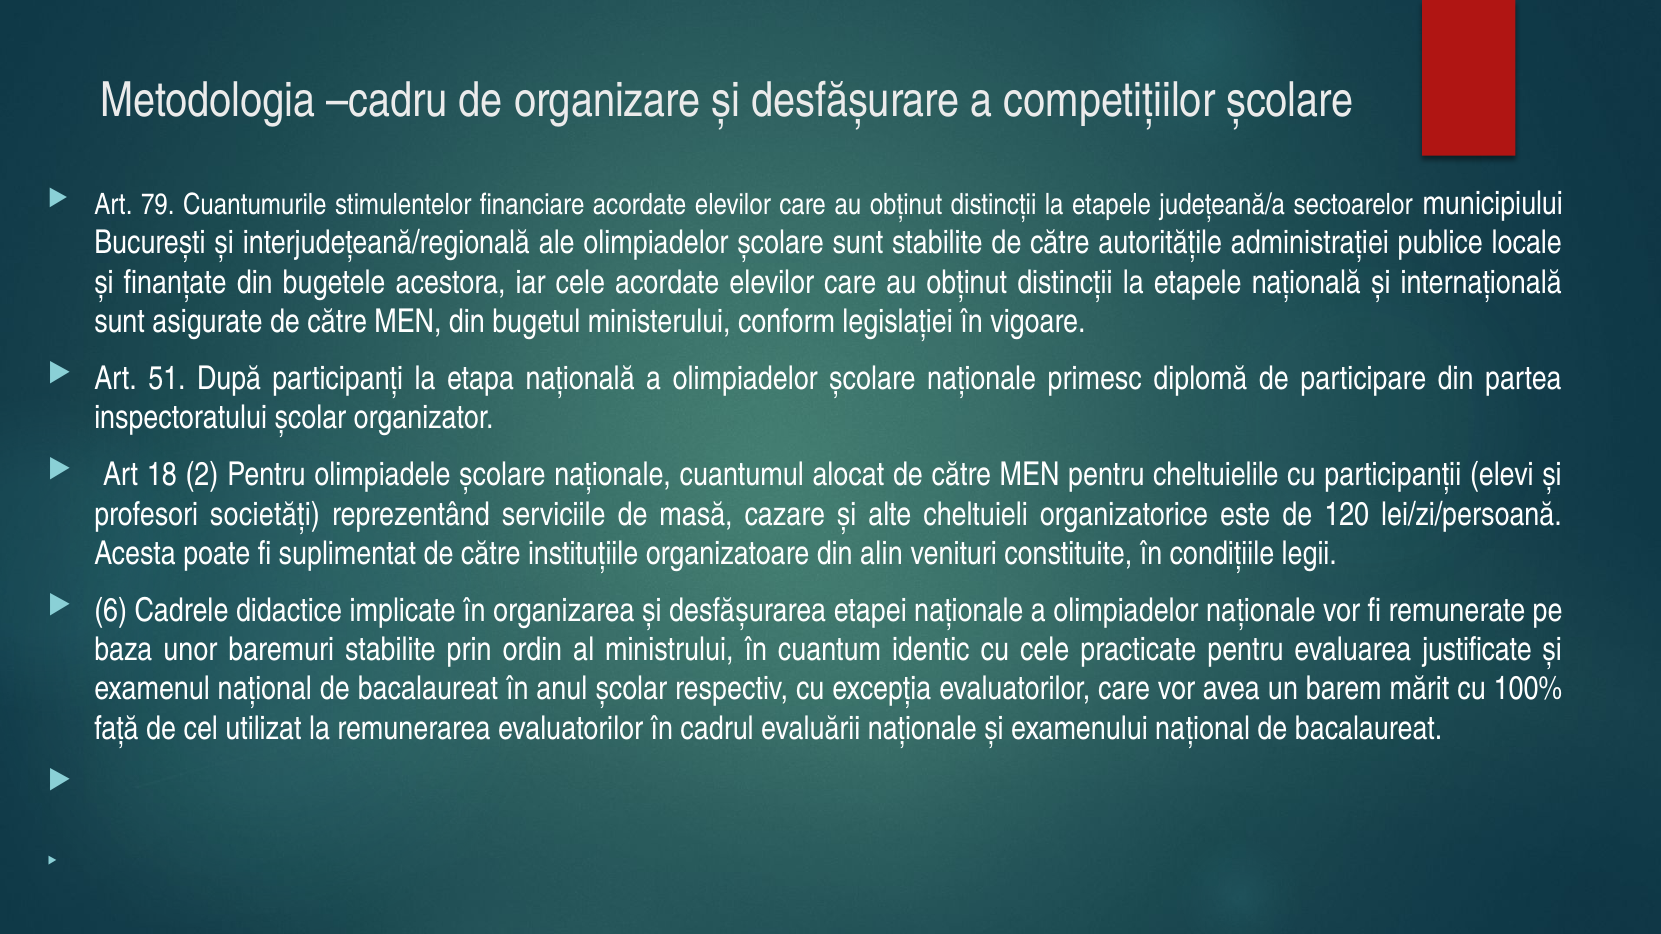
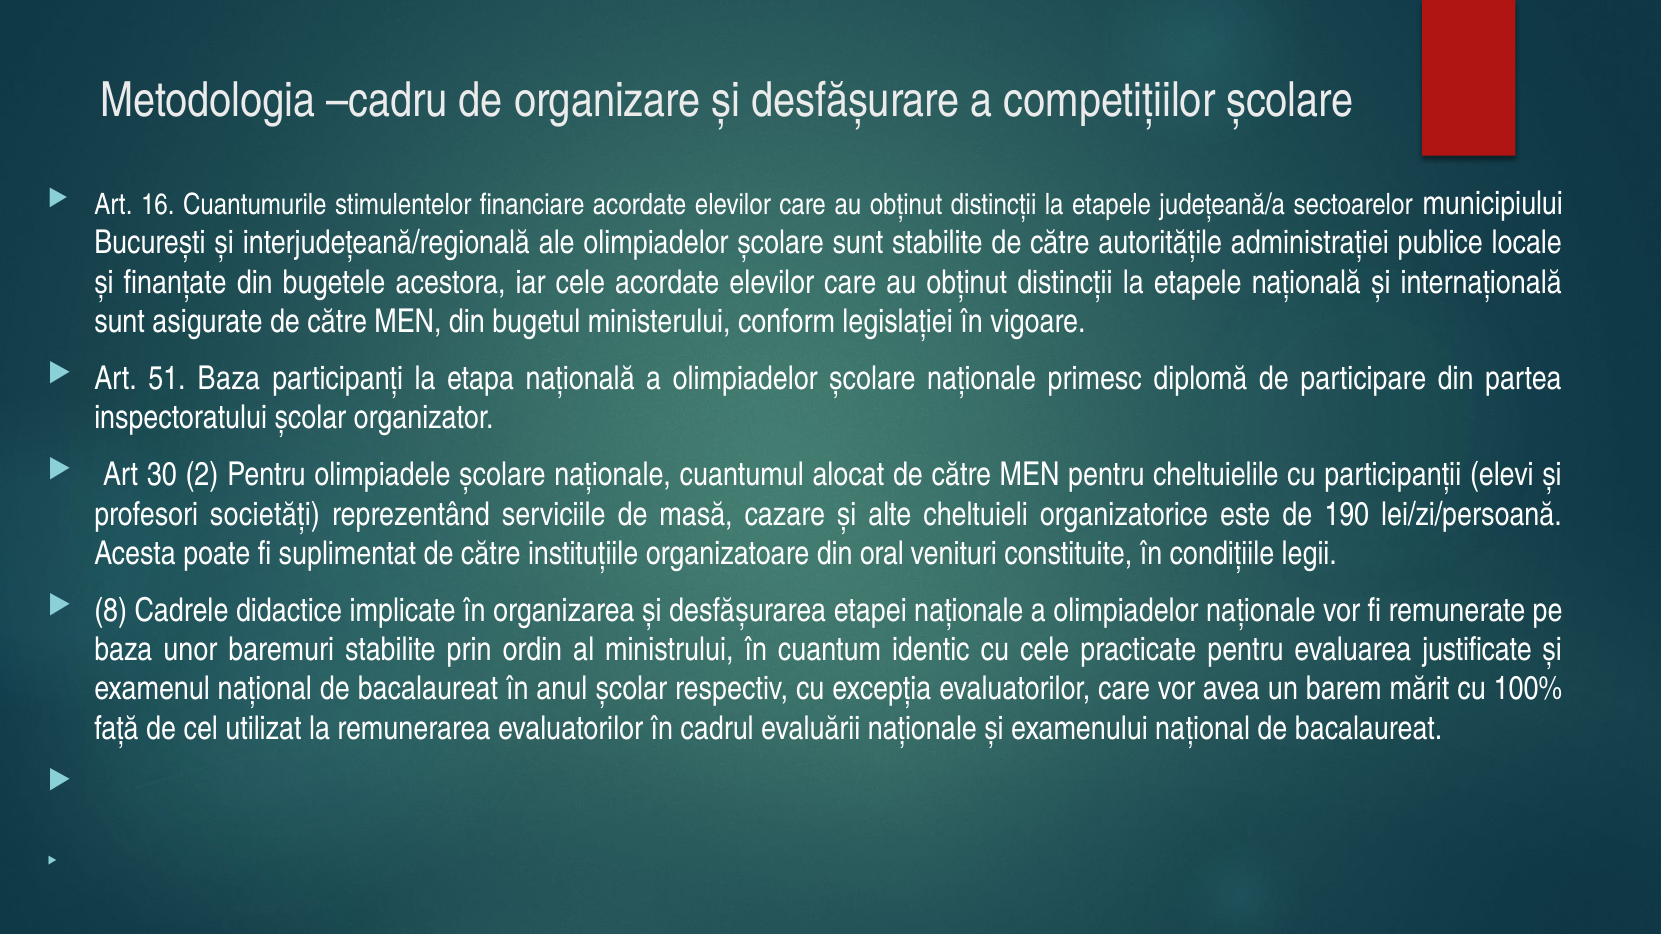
79: 79 -> 16 (158, 205)
51 După: După -> Baza (229, 379)
18: 18 -> 30 (162, 475)
120: 120 -> 190 (1347, 514)
alin: alin -> oral (882, 554)
6: 6 -> 8 (111, 611)
